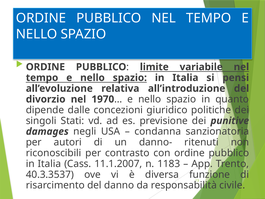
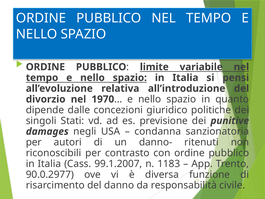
11.1.2007: 11.1.2007 -> 99.1.2007 (118, 164)
40.3.3537: 40.3.3537 -> 90.0.2977 (50, 174)
